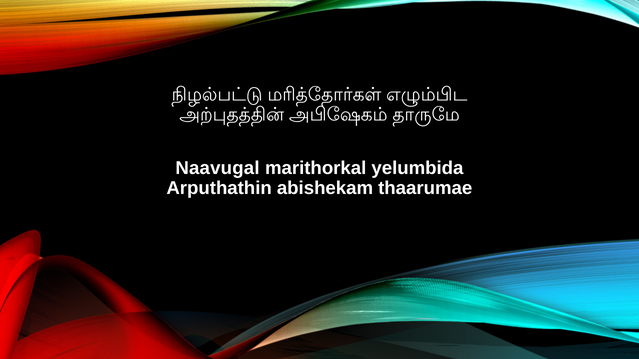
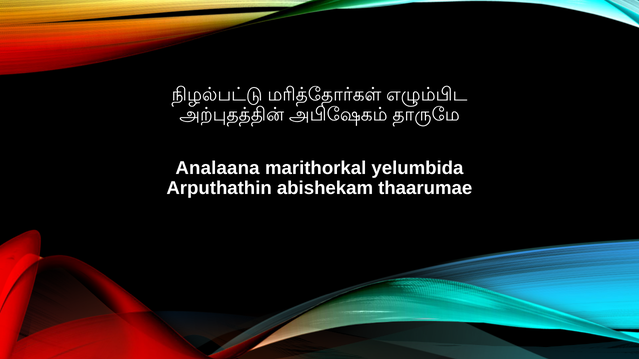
Naavugal: Naavugal -> Analaana (217, 168)
